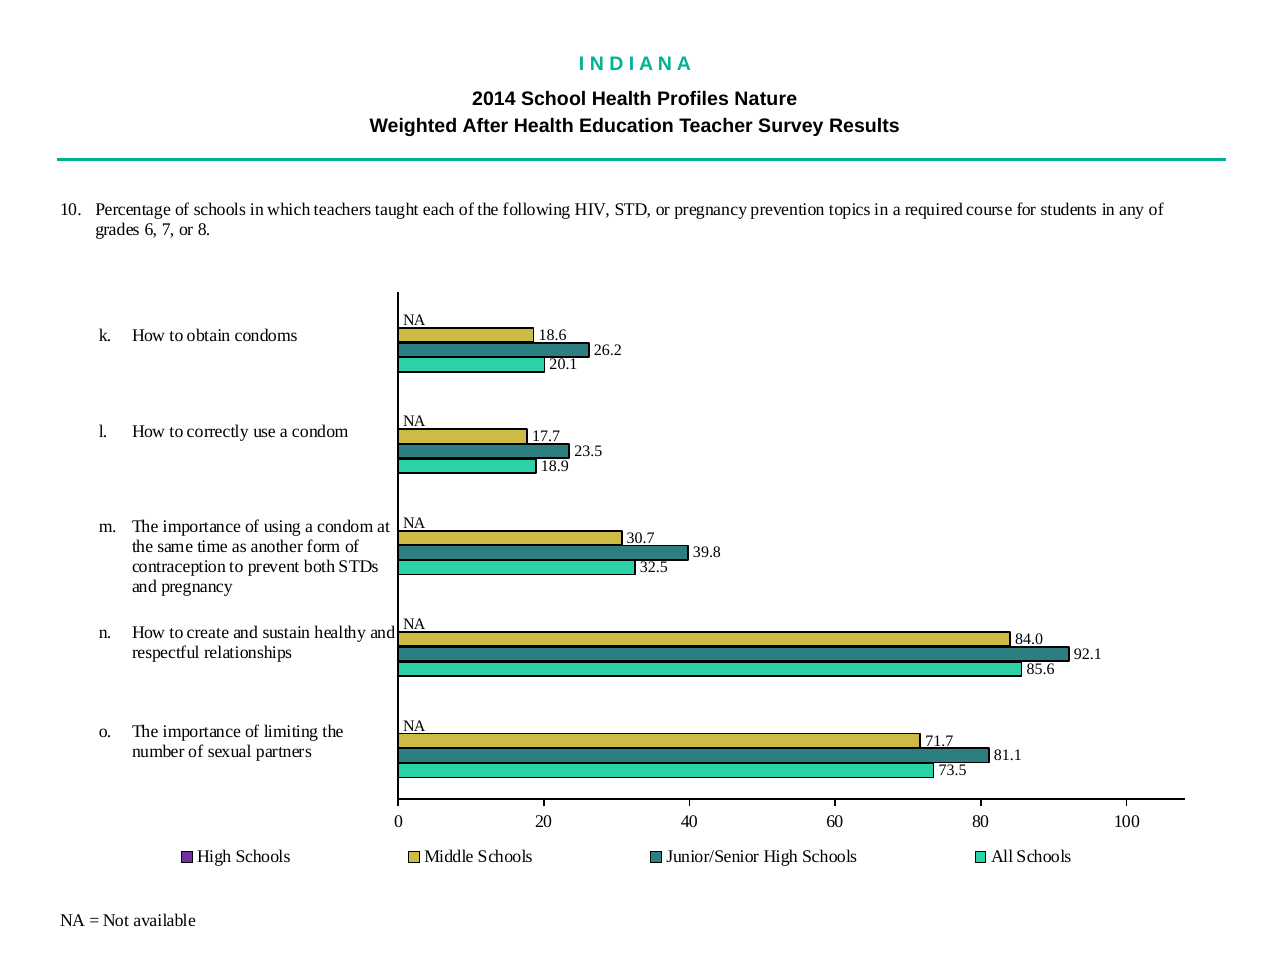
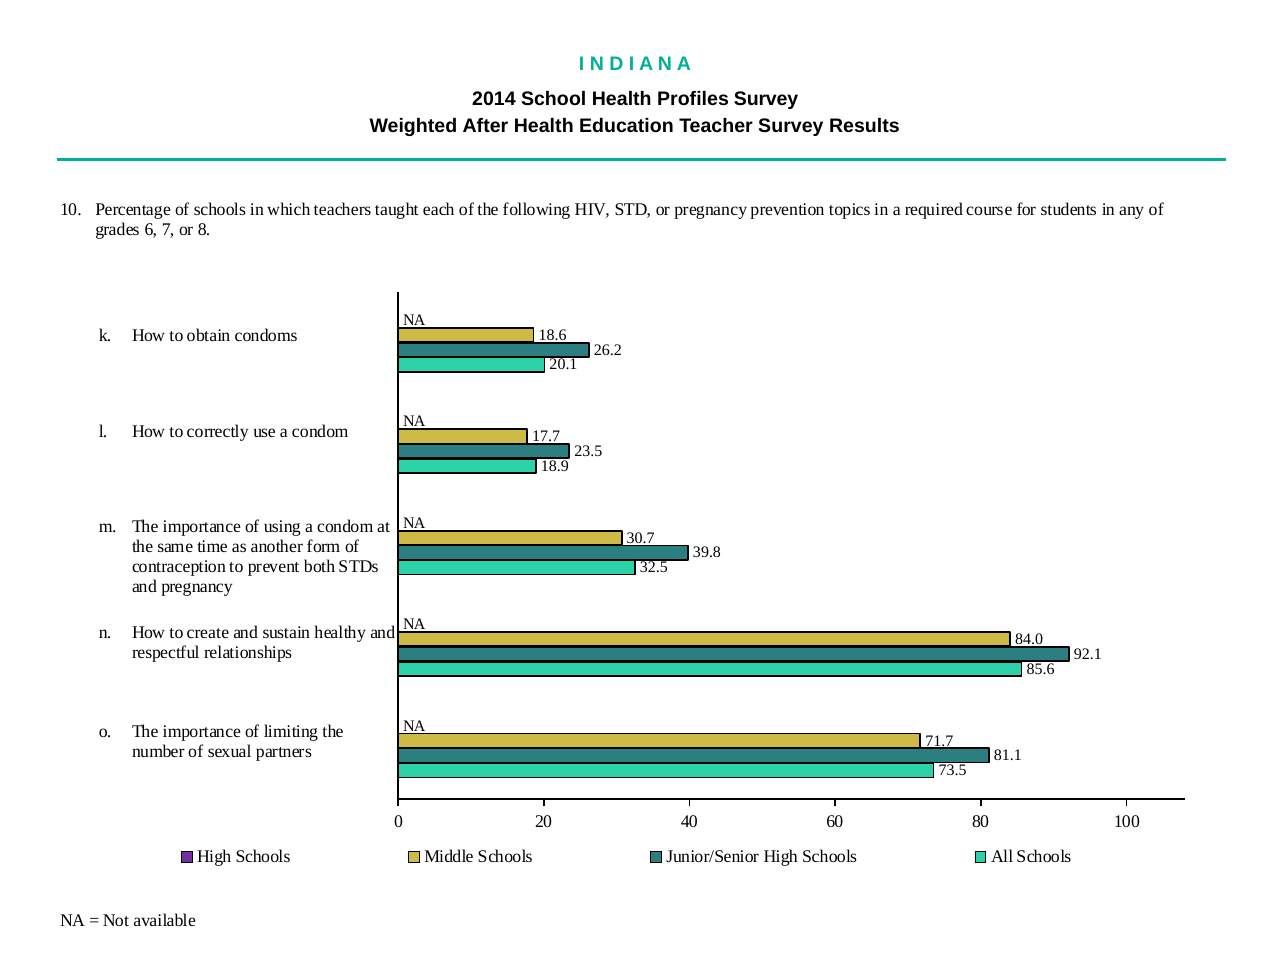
Profiles Nature: Nature -> Survey (766, 99)
